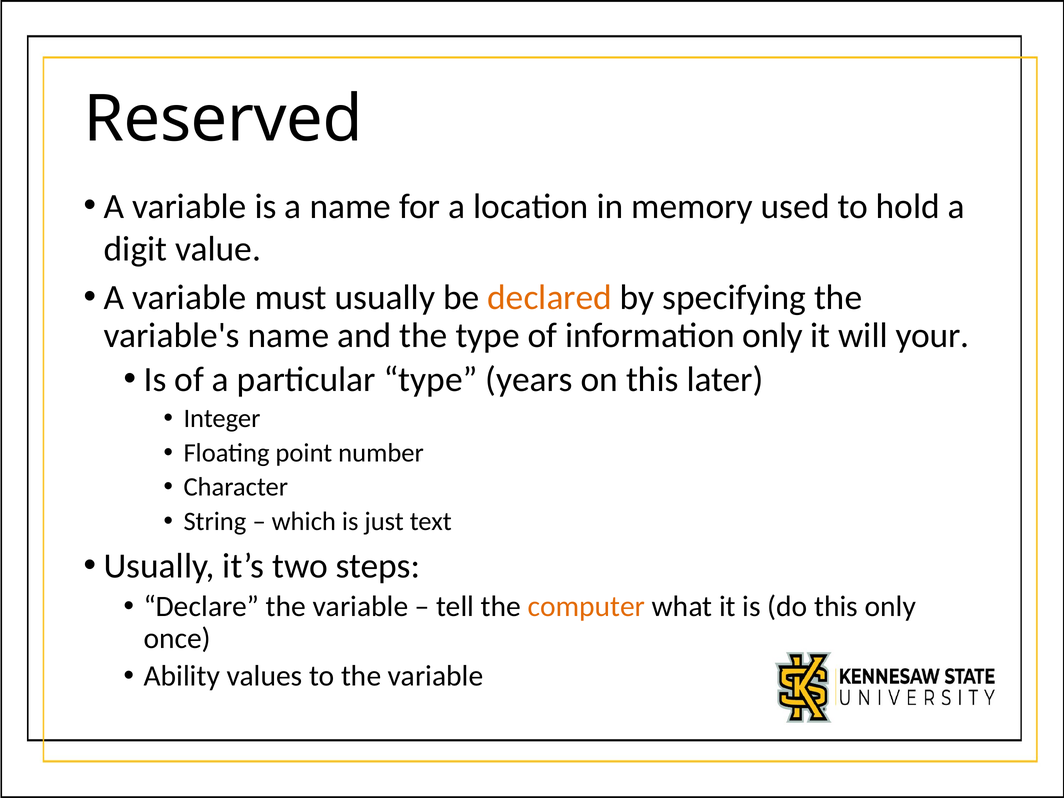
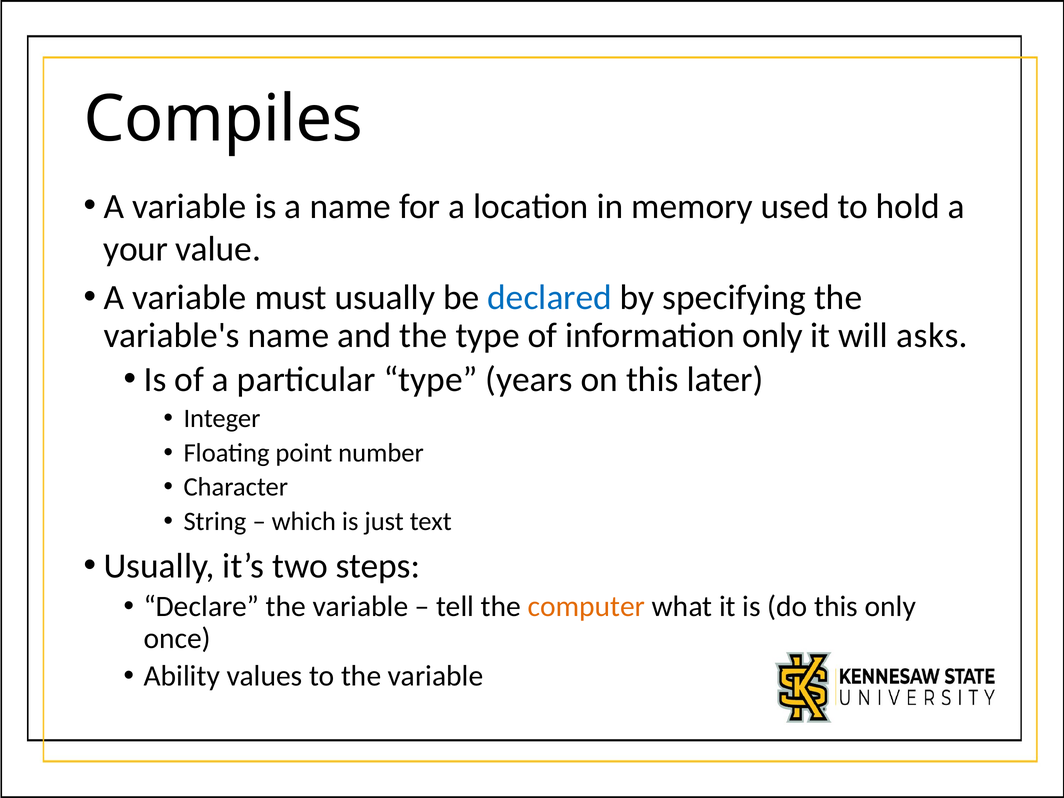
Reserved: Reserved -> Compiles (223, 119)
digit: digit -> your (136, 249)
declared colour: orange -> blue (550, 297)
your: your -> asks (932, 336)
